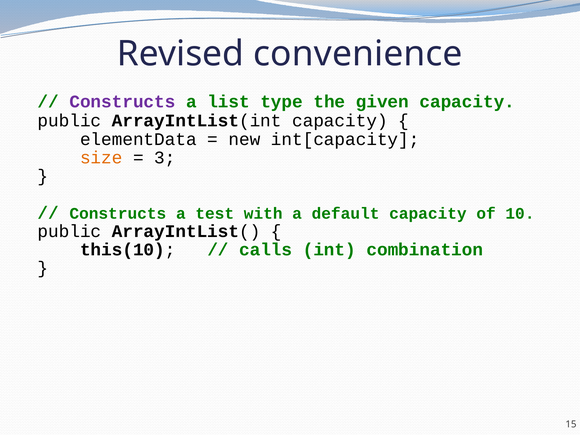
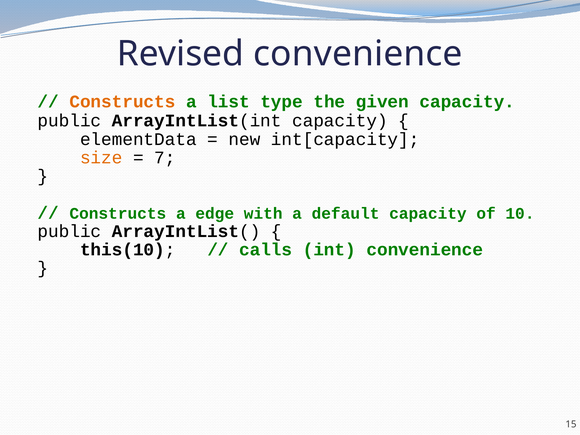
Constructs colour: purple -> orange (122, 102)
3: 3 -> 7 (165, 158)
test: test -> edge (215, 213)
int combination: combination -> convenience (425, 250)
